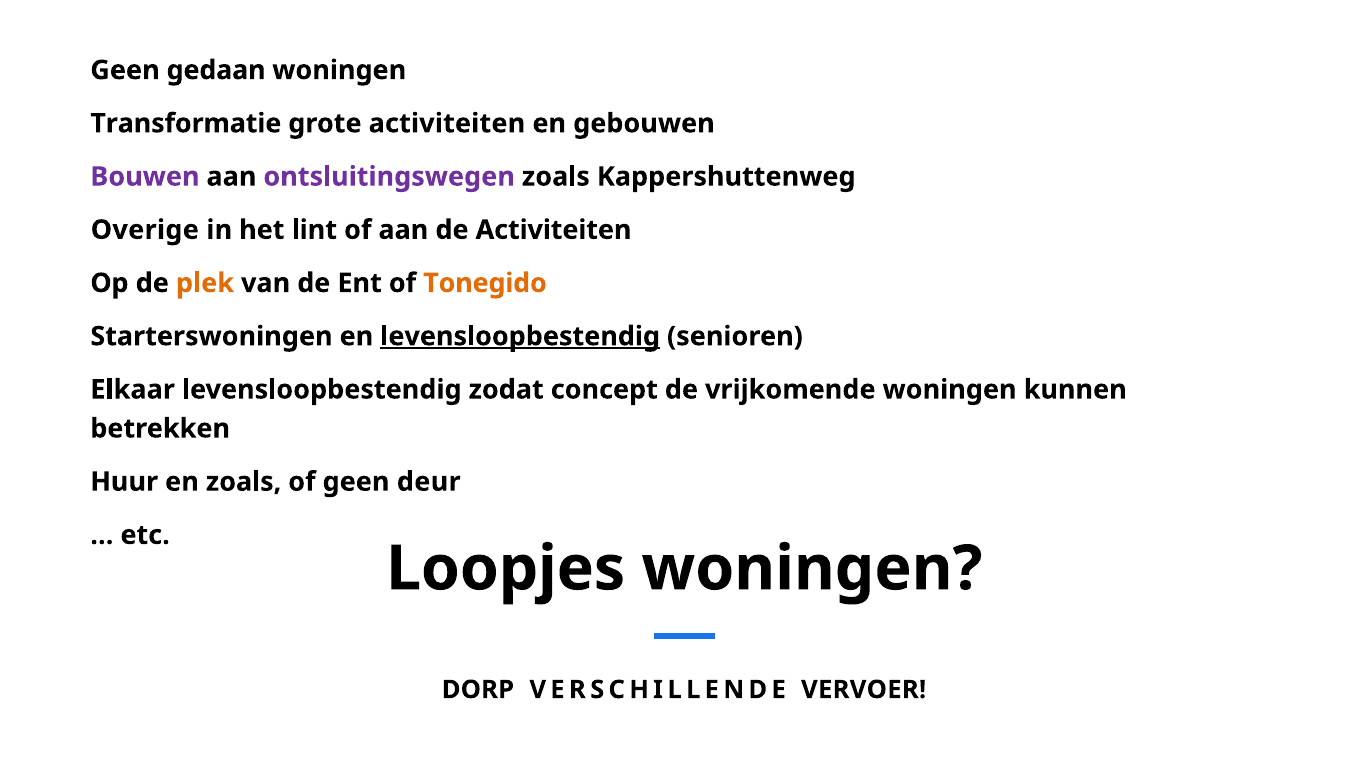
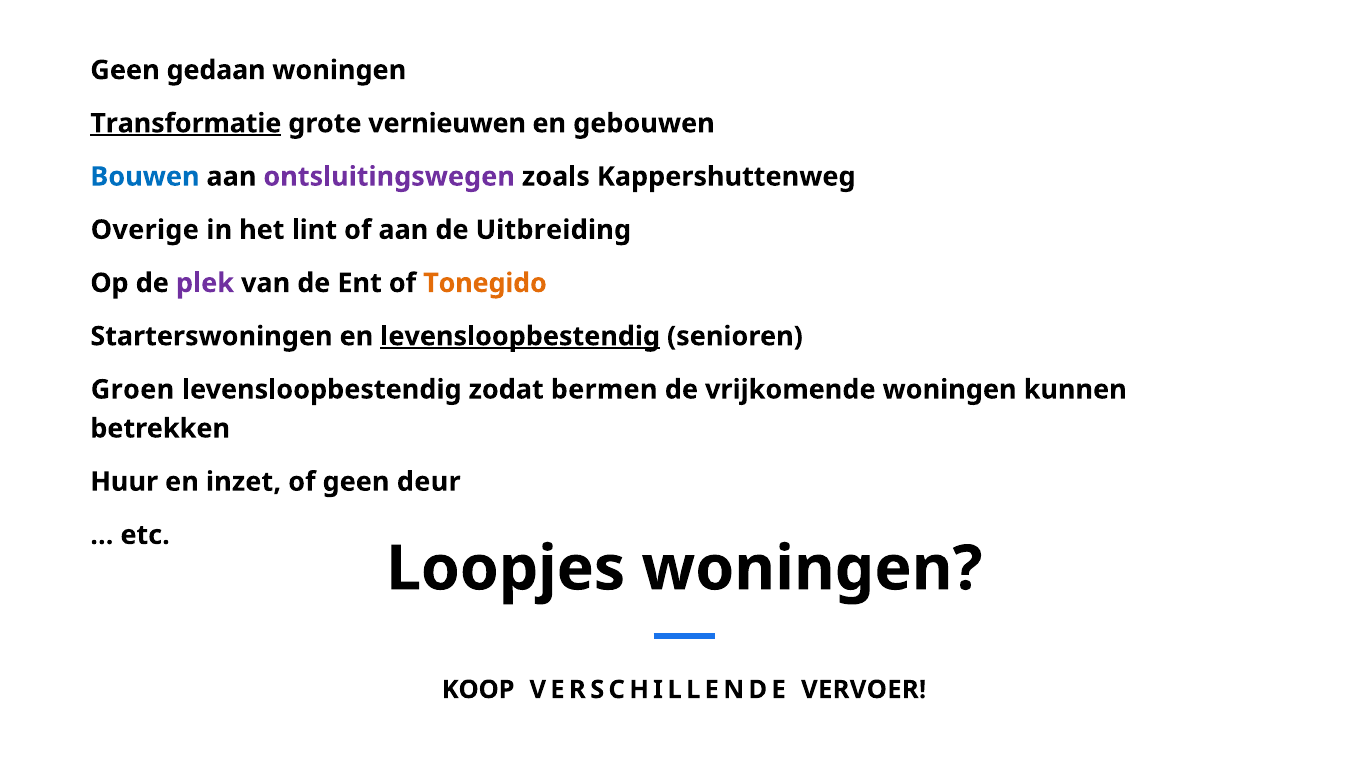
Transformatie underline: none -> present (186, 123)
grote activiteiten: activiteiten -> vernieuwen (447, 123)
Bouwen colour: purple -> blue (145, 177)
de Activiteiten: Activiteiten -> Uitbreiding (553, 230)
plek colour: orange -> purple (205, 283)
Elkaar: Elkaar -> Groen (132, 390)
concept: concept -> bermen (604, 390)
en zoals: zoals -> inzet (244, 482)
DORP: DORP -> KOOP (478, 690)
